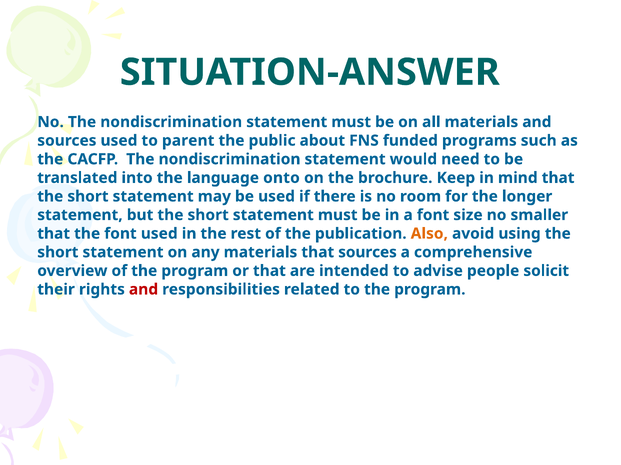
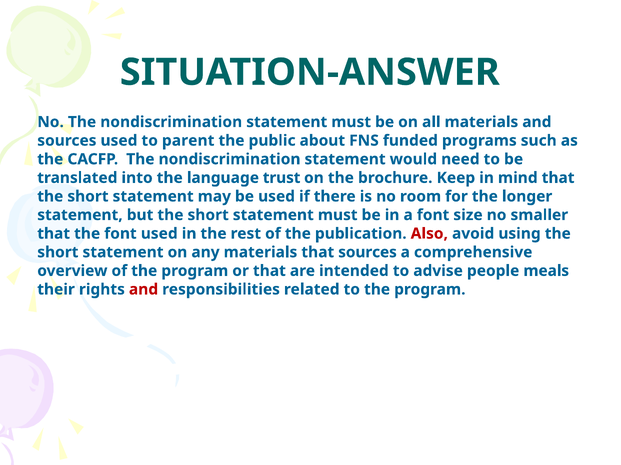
onto: onto -> trust (282, 178)
Also colour: orange -> red (429, 234)
solicit: solicit -> meals (546, 271)
